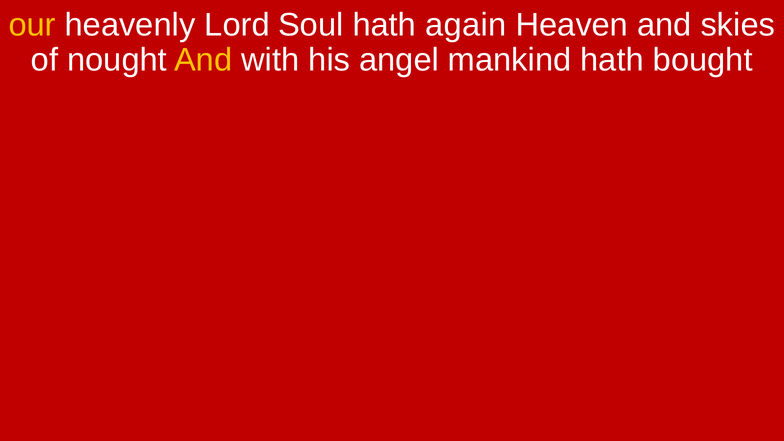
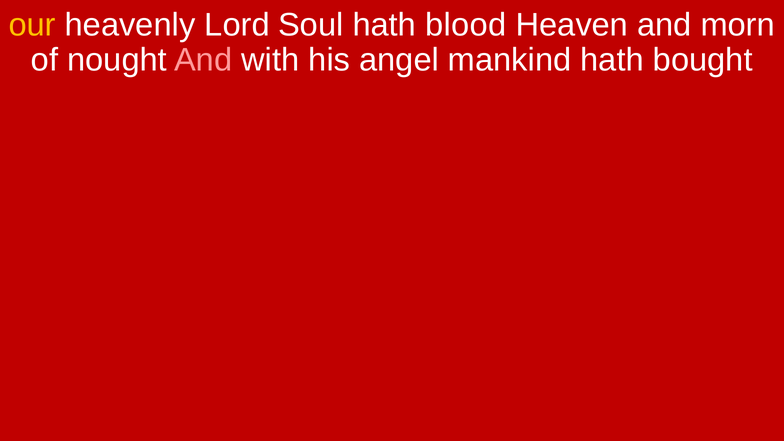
again: again -> blood (466, 25)
skies: skies -> morn (738, 25)
And colour: yellow -> pink (203, 60)
